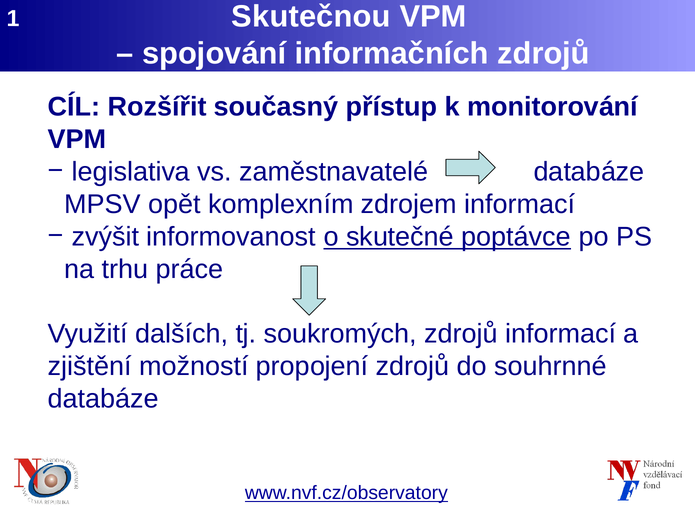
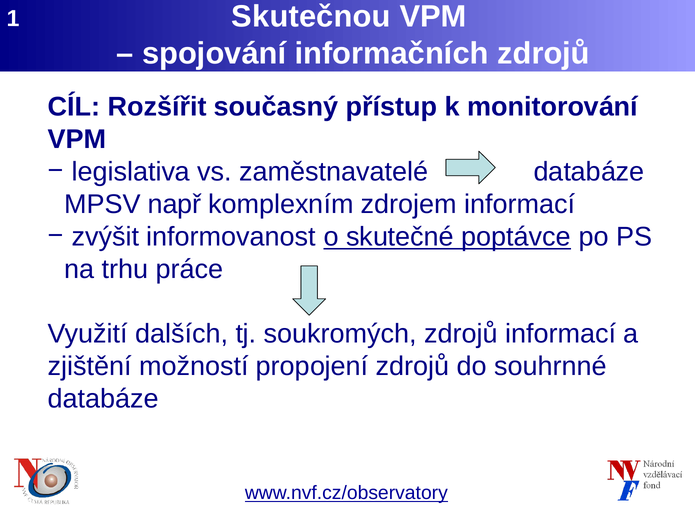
opět: opět -> např (175, 204)
